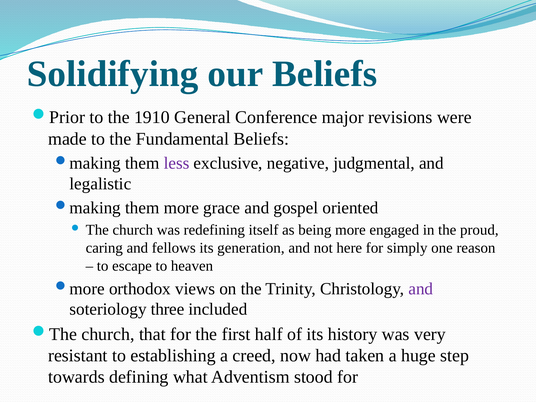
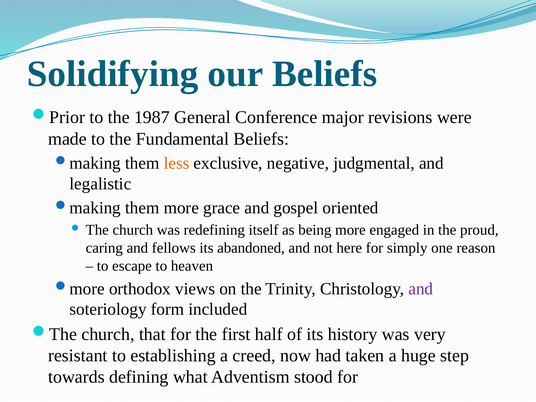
1910: 1910 -> 1987 (152, 117)
less colour: purple -> orange (177, 163)
generation: generation -> abandoned (251, 248)
three: three -> form (167, 309)
